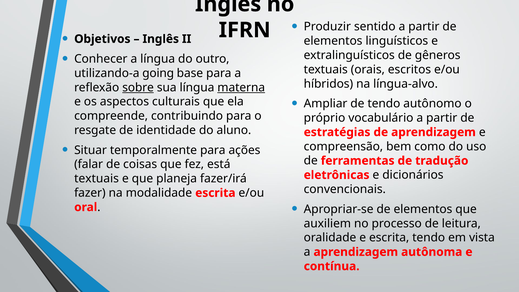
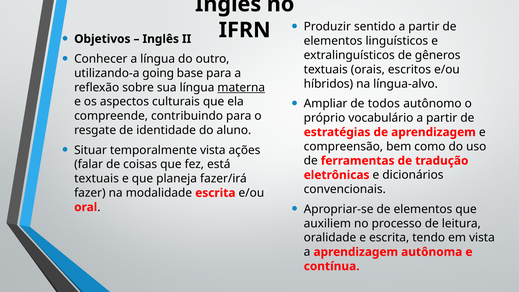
sobre underline: present -> none (138, 87)
de tendo: tendo -> todos (384, 104)
temporalmente para: para -> vista (213, 150)
